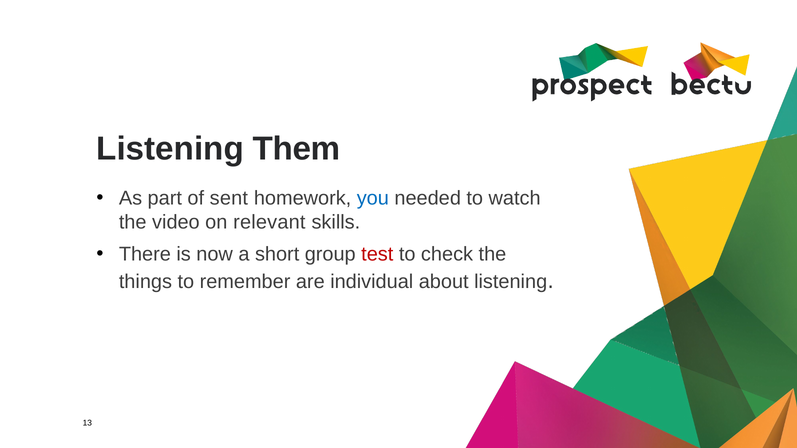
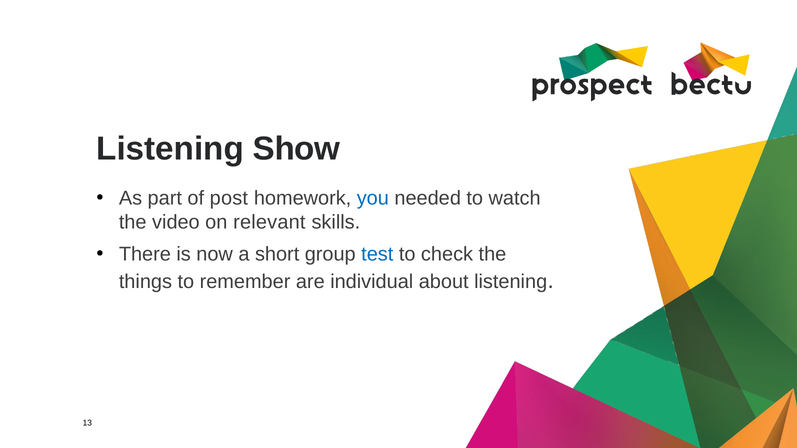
Them: Them -> Show (296, 149)
sent: sent -> post (229, 198)
test colour: red -> blue (377, 255)
